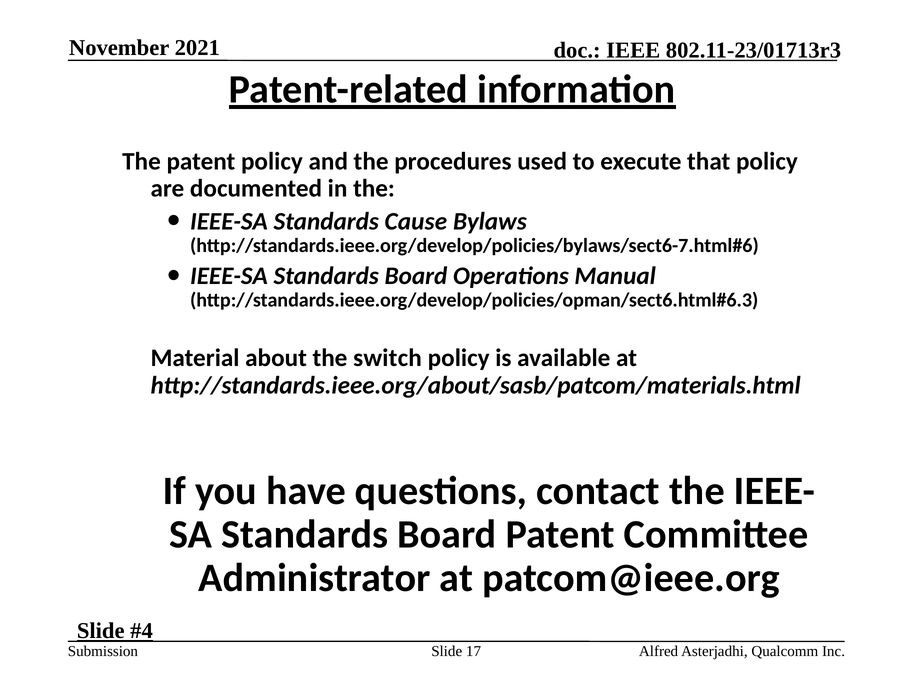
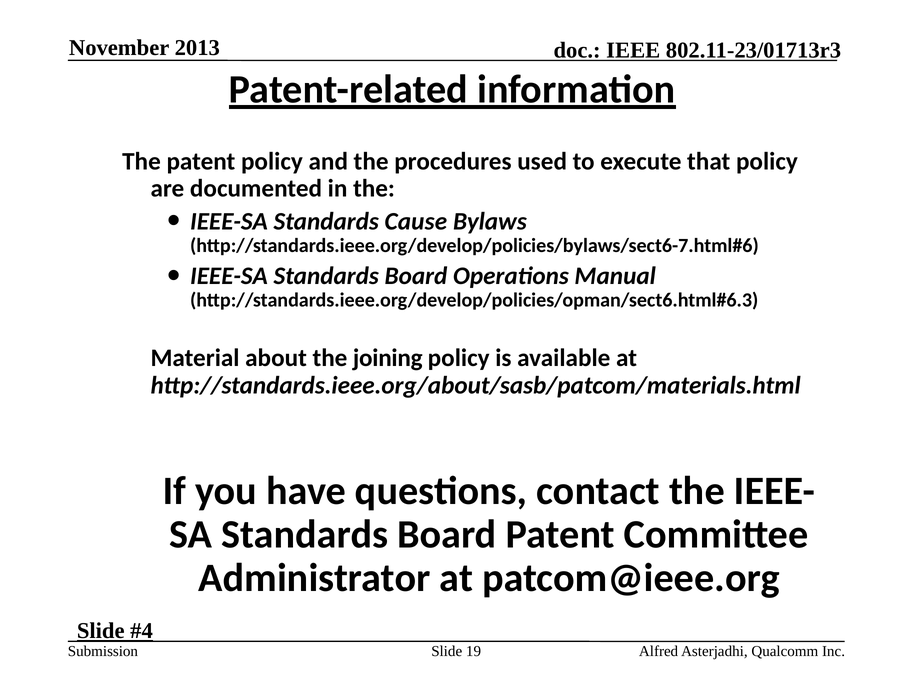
2021: 2021 -> 2013 (197, 48)
switch: switch -> joining (388, 358)
17: 17 -> 19 (474, 651)
